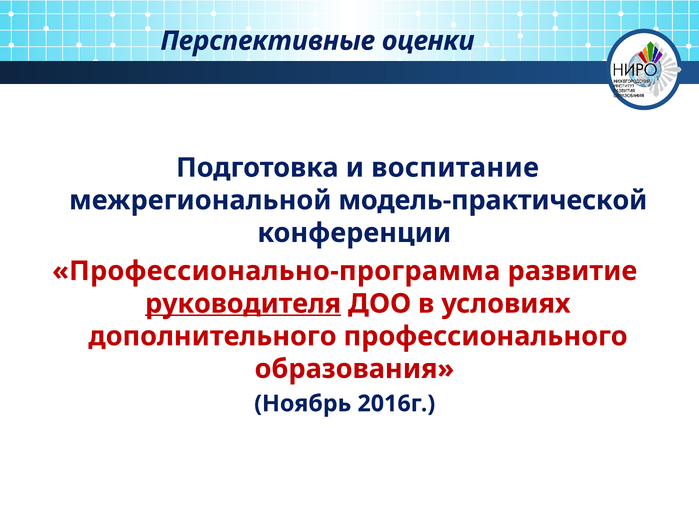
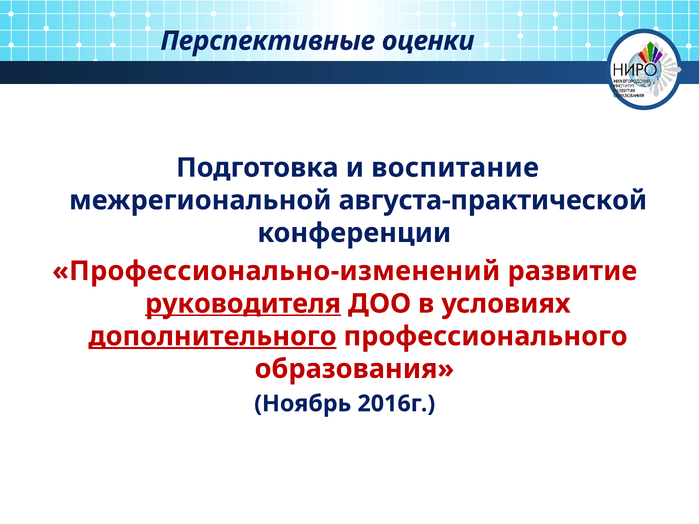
модель-практической: модель-практической -> августа-практической (493, 200)
Профессионально-программа: Профессионально-программа -> Профессионально-изменений (276, 271)
дополнительного underline: none -> present (213, 336)
